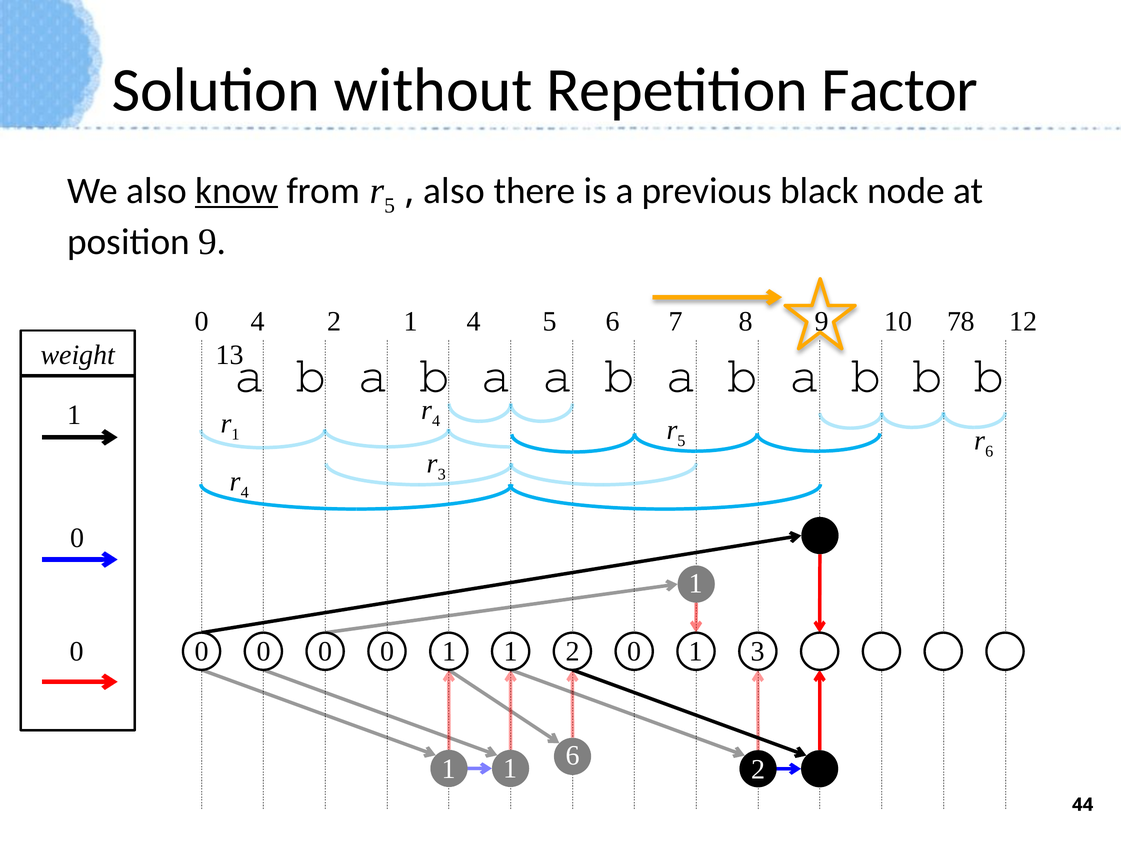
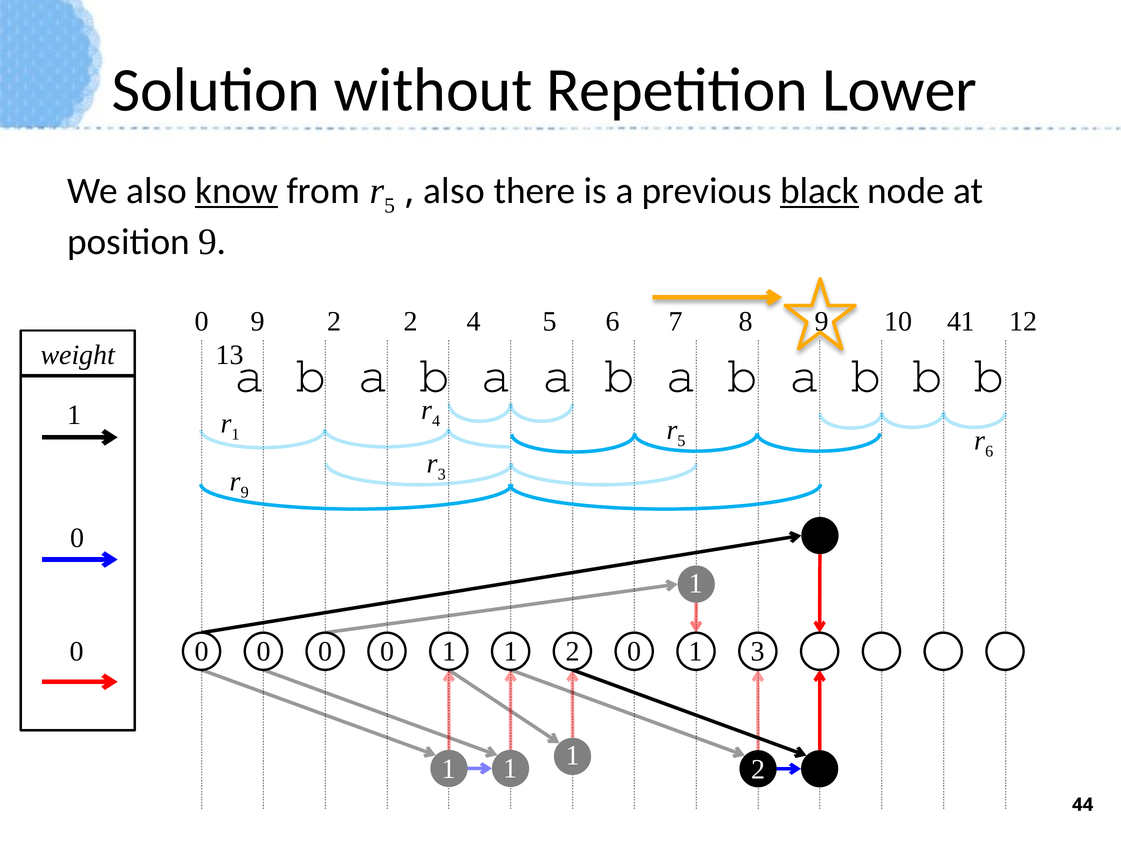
Factor: Factor -> Lower (900, 90)
black underline: none -> present (820, 191)
0 4: 4 -> 9 (258, 321)
2 1: 1 -> 2 (411, 321)
78: 78 -> 41 (961, 321)
4: 4 -> 9 (245, 492)
6: 6 -> 1 (573, 755)
